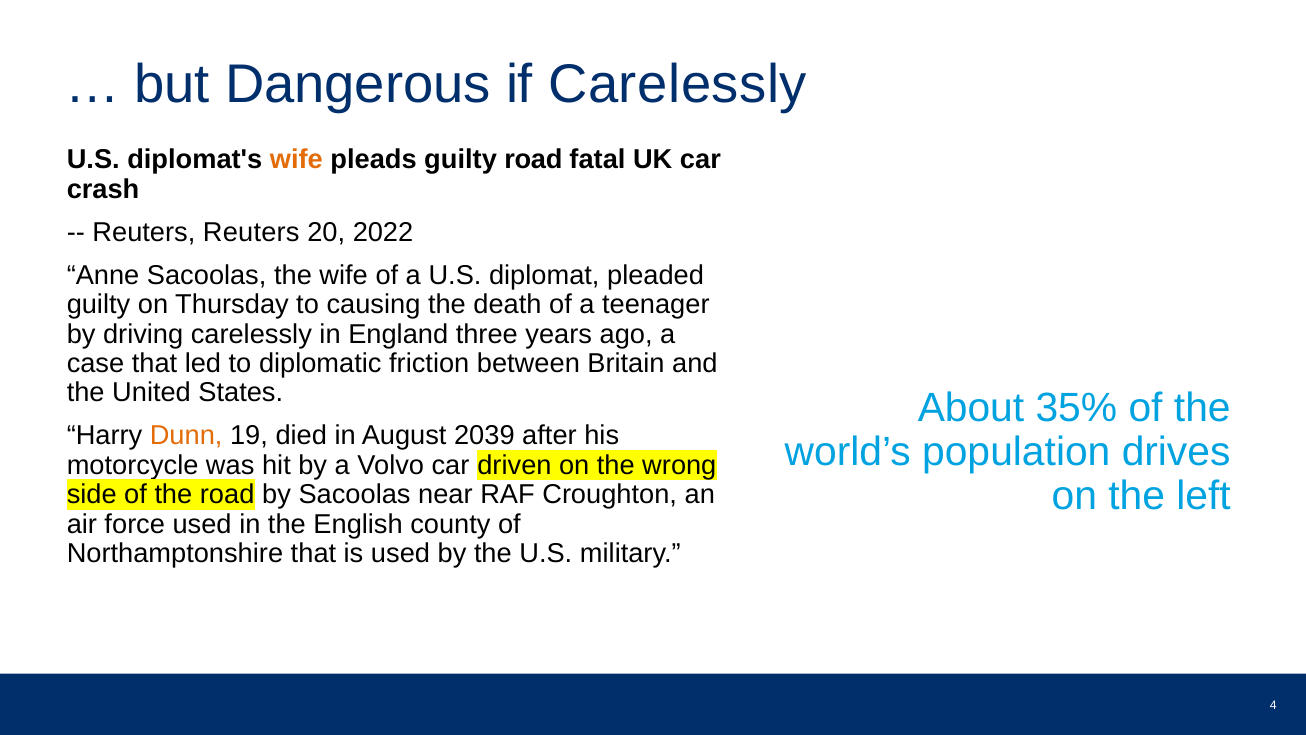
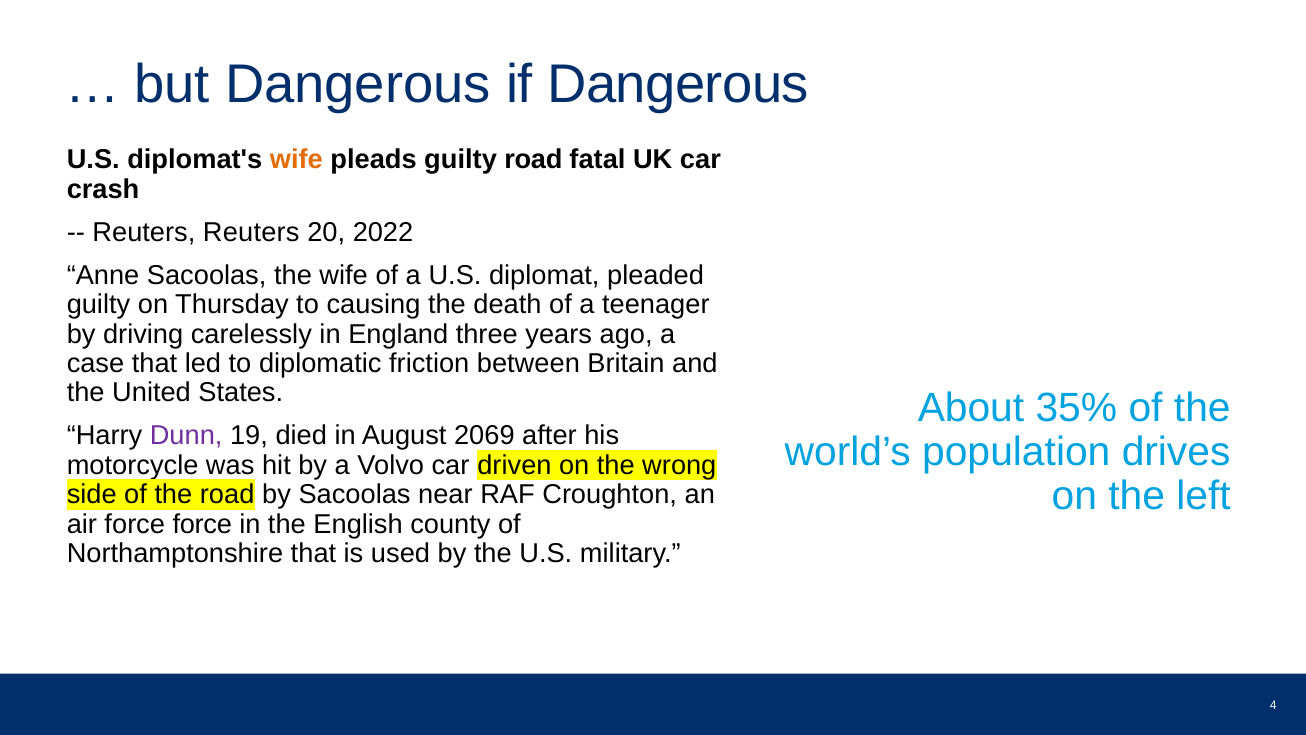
if Carelessly: Carelessly -> Dangerous (678, 85)
Dunn colour: orange -> purple (186, 436)
2039: 2039 -> 2069 (484, 436)
force used: used -> force (202, 524)
